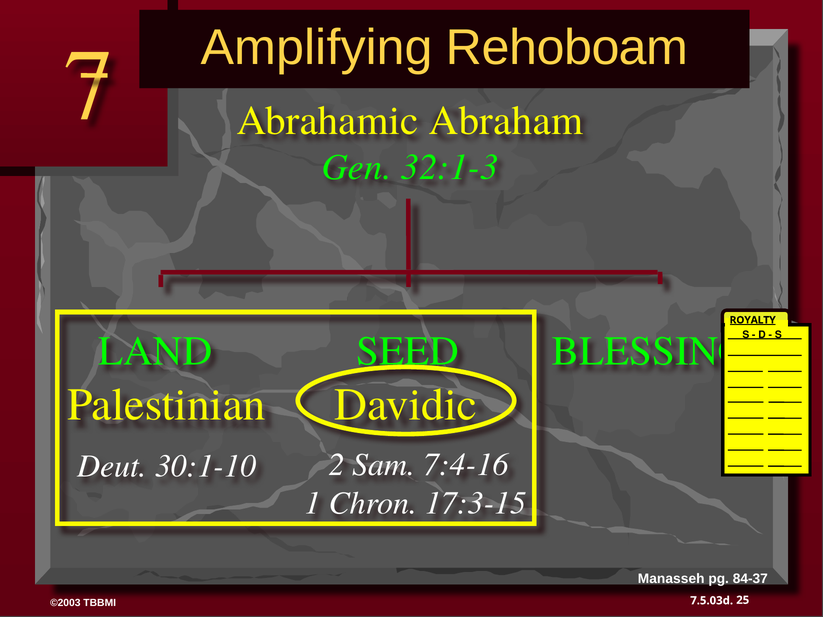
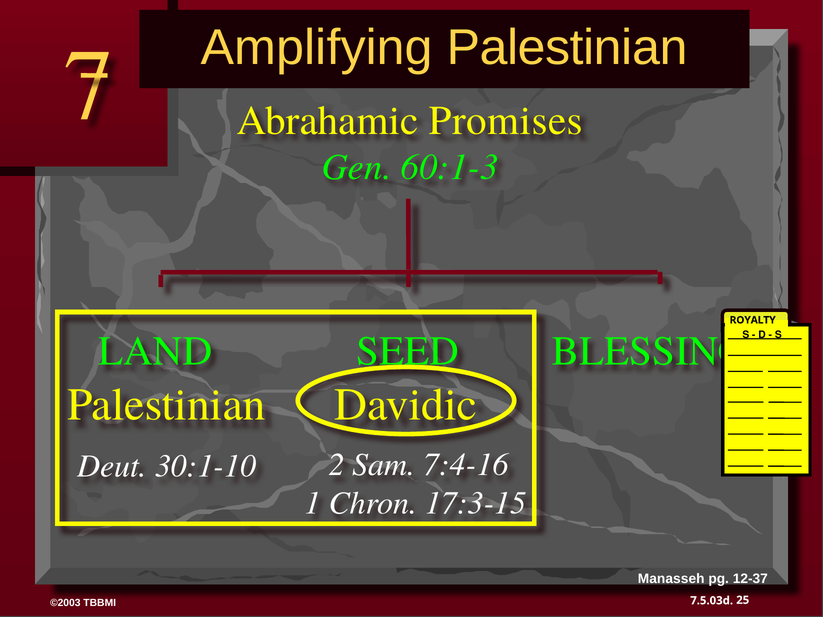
Amplifying Rehoboam: Rehoboam -> Palestinian (567, 48)
Abraham: Abraham -> Promises (506, 121)
32:1-3: 32:1-3 -> 60:1-3 (450, 167)
ROYALTY underline: present -> none (753, 320)
84-37: 84-37 -> 12-37 (750, 579)
